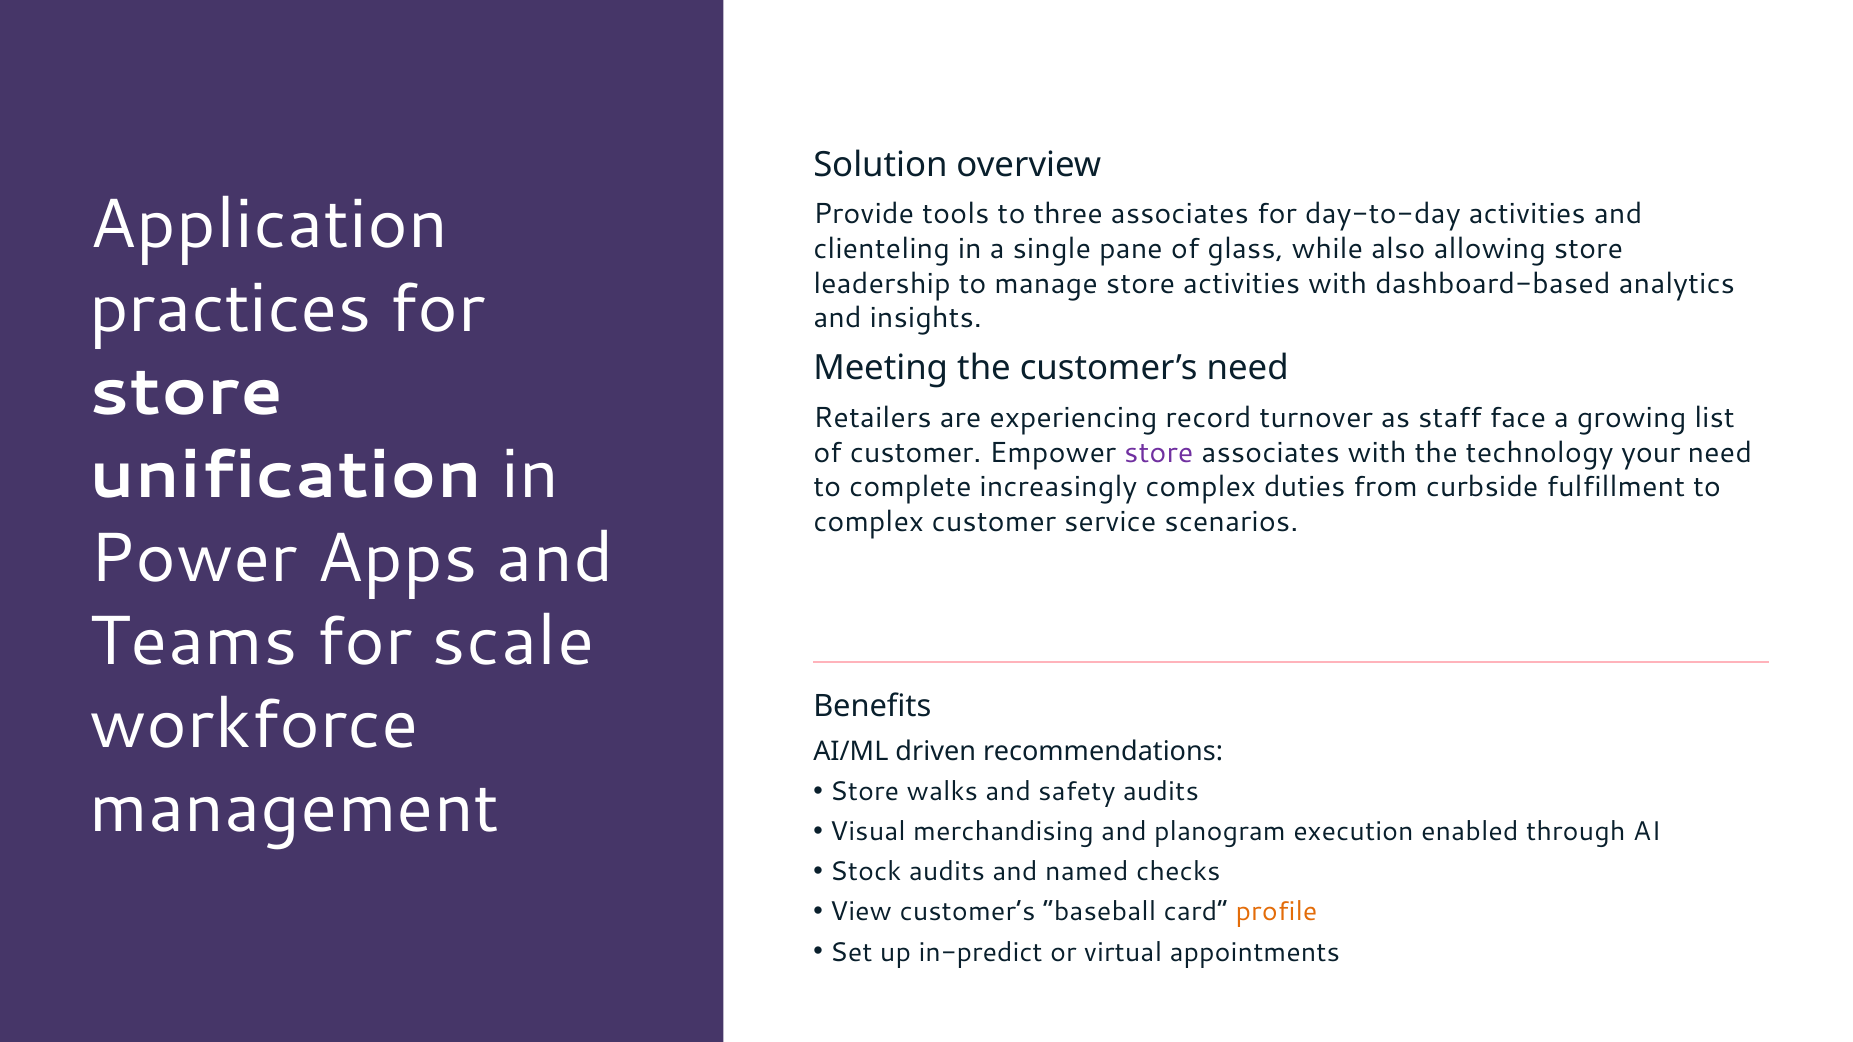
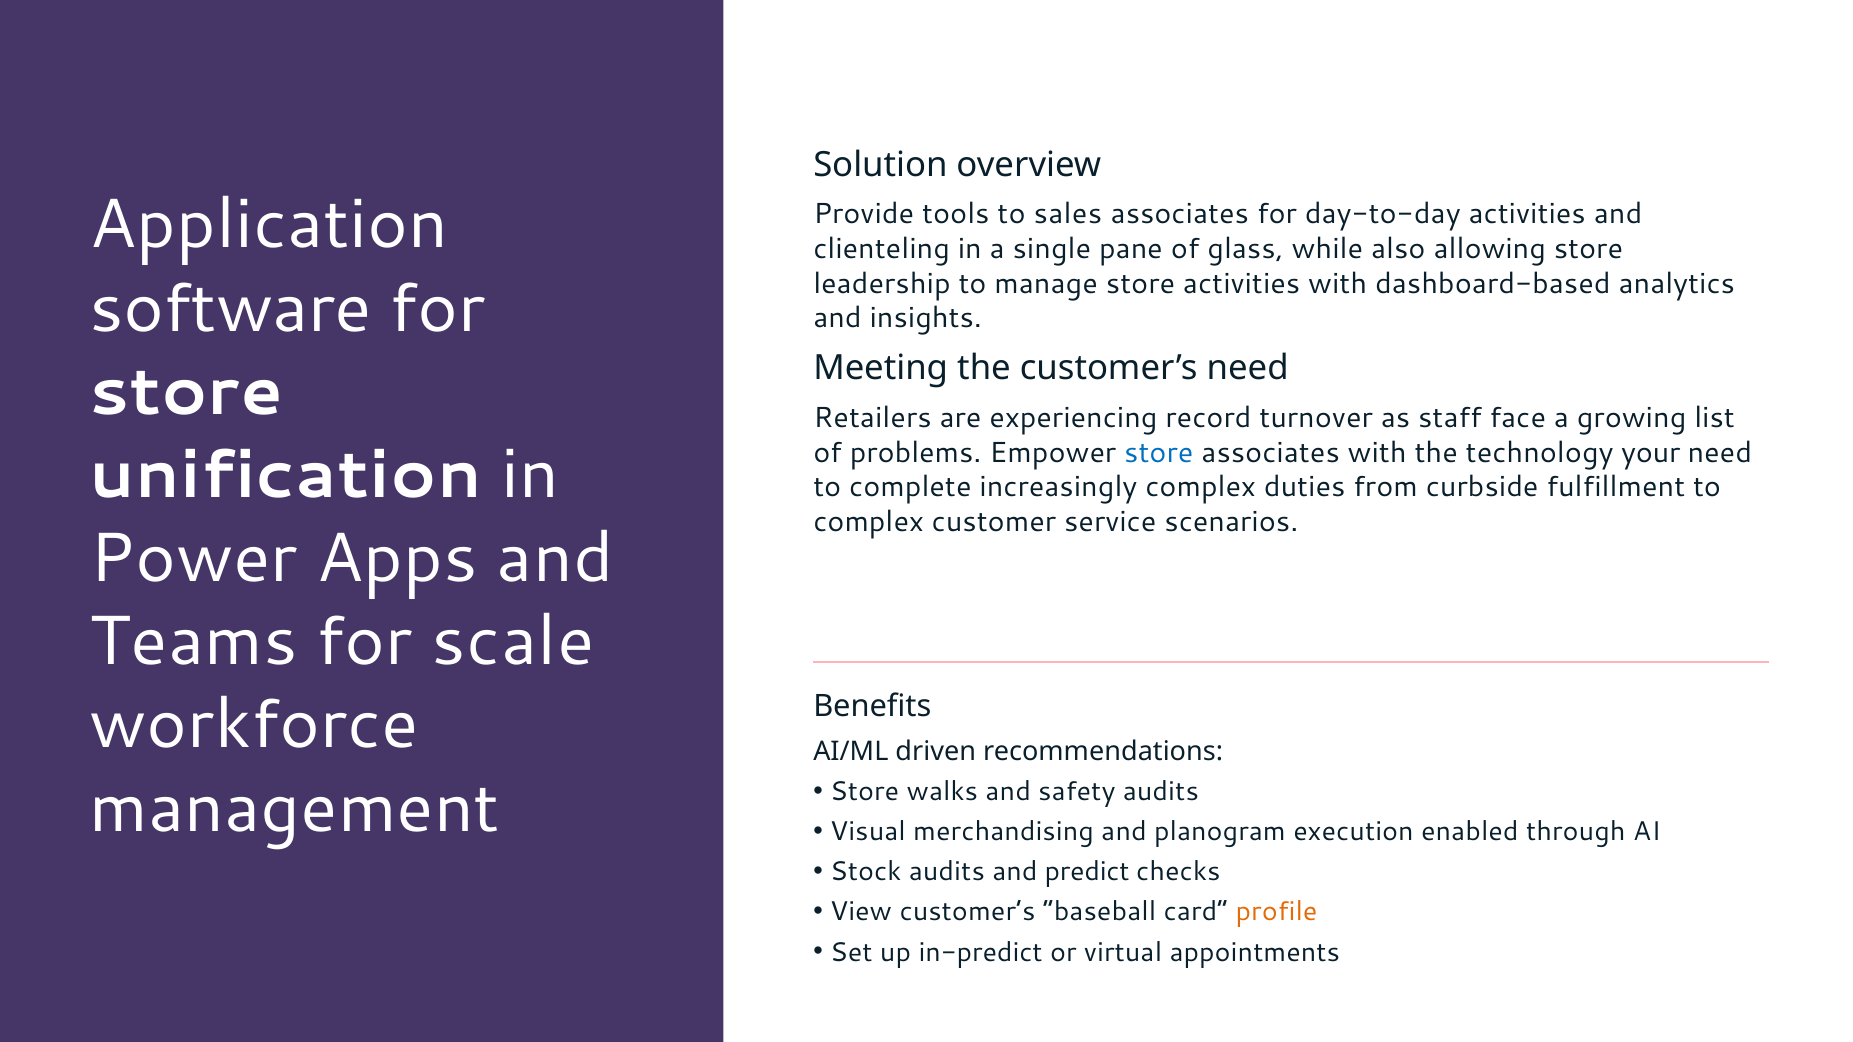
three: three -> sales (1068, 214)
practices: practices -> software (231, 308)
of customer: customer -> problems (916, 453)
store colour: purple -> blue (1159, 453)
named: named -> predict (1087, 872)
